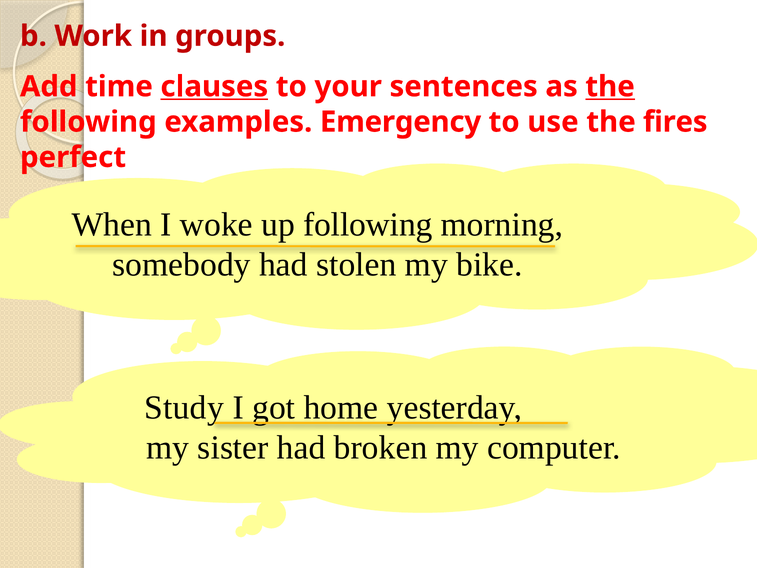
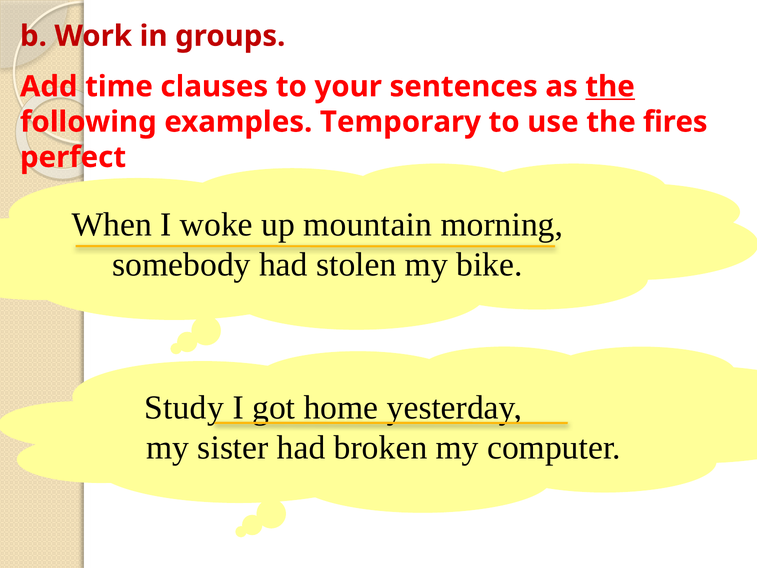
clauses underline: present -> none (214, 87)
Emergency: Emergency -> Temporary (400, 122)
up following: following -> mountain (368, 224)
